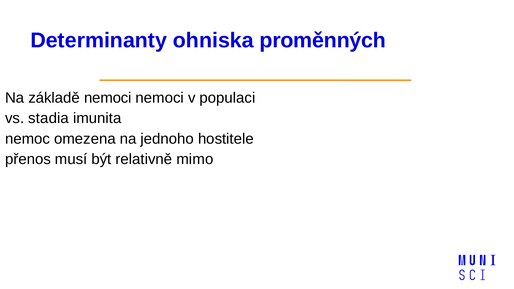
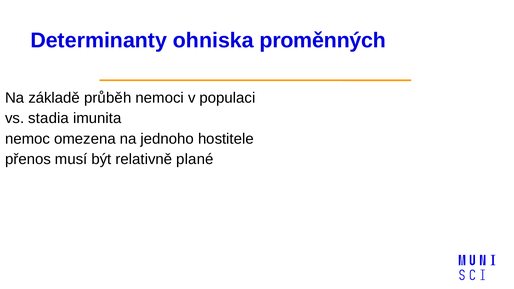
základě nemoci: nemoci -> průběh (108, 98)
mimo: mimo -> plané (195, 159)
